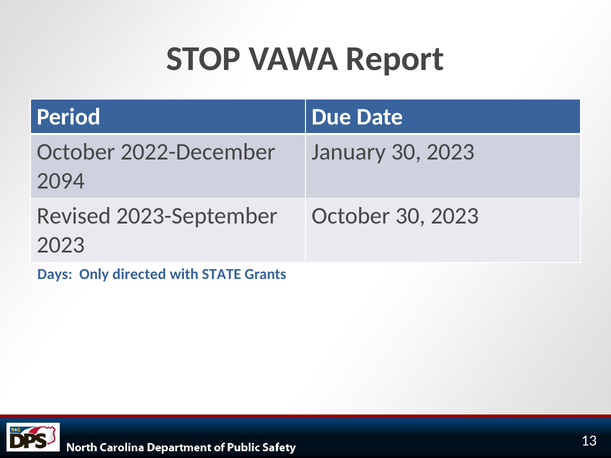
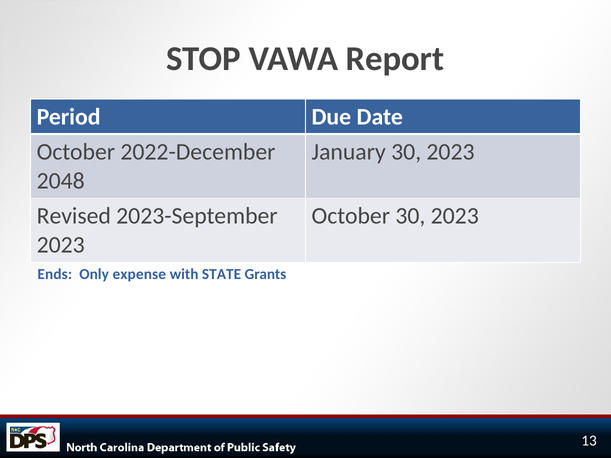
2094: 2094 -> 2048 (61, 181)
Days: Days -> Ends (55, 275)
directed: directed -> expense (139, 275)
